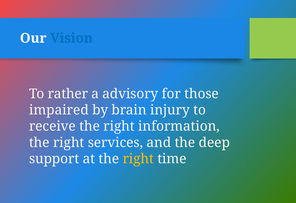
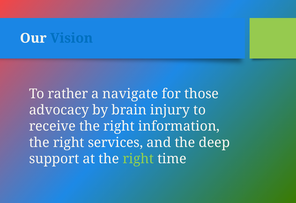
advisory: advisory -> navigate (130, 94)
impaired: impaired -> advocacy (59, 110)
right colour: yellow -> light green (138, 159)
